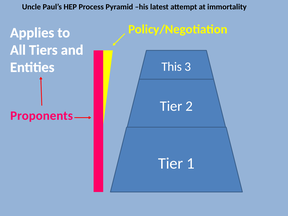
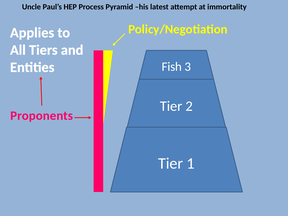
This: This -> Fish (172, 67)
